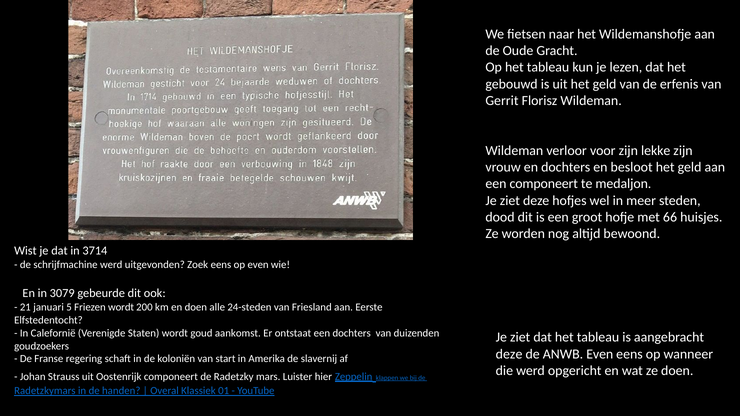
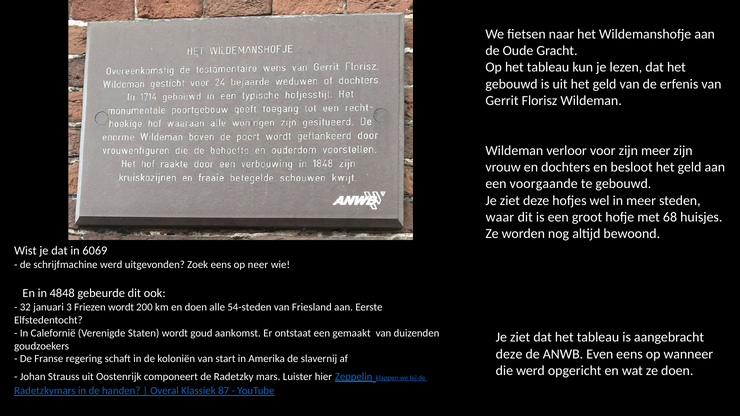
zijn lekke: lekke -> meer (656, 151)
een componeert: componeert -> voorgaande (544, 184)
te medaljon: medaljon -> gebouwd (623, 184)
dood: dood -> waar (500, 217)
66: 66 -> 68 (670, 217)
3714: 3714 -> 6069 (95, 251)
op even: even -> neer (258, 265)
3079: 3079 -> 4848 (62, 294)
21: 21 -> 32 (25, 307)
5: 5 -> 3 (69, 307)
24-steden: 24-steden -> 54-steden (249, 307)
een dochters: dochters -> gemaakt (352, 333)
01: 01 -> 87 (224, 391)
